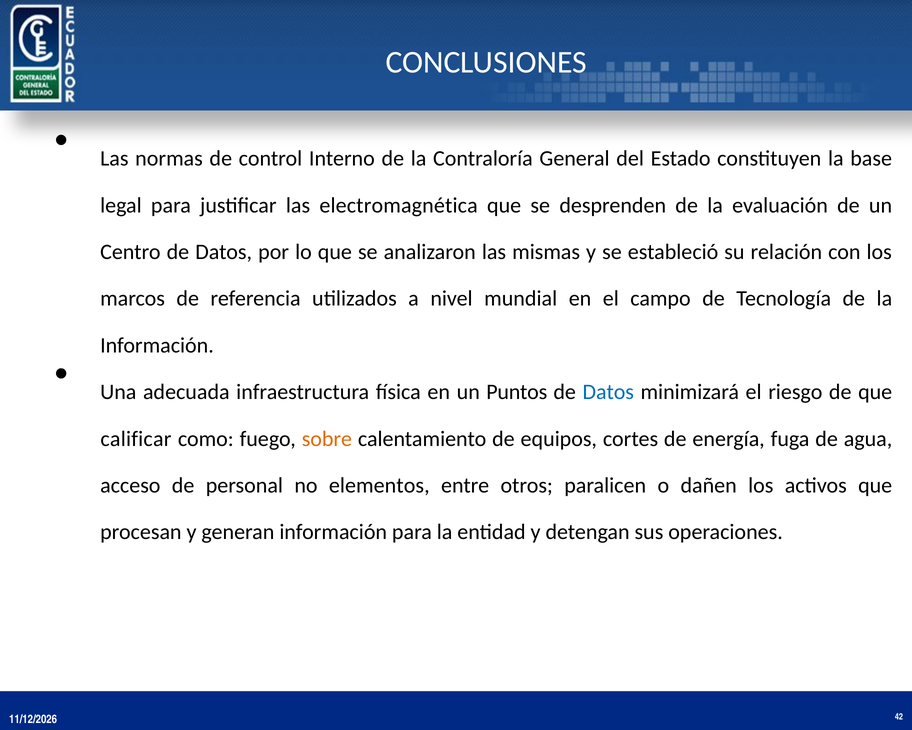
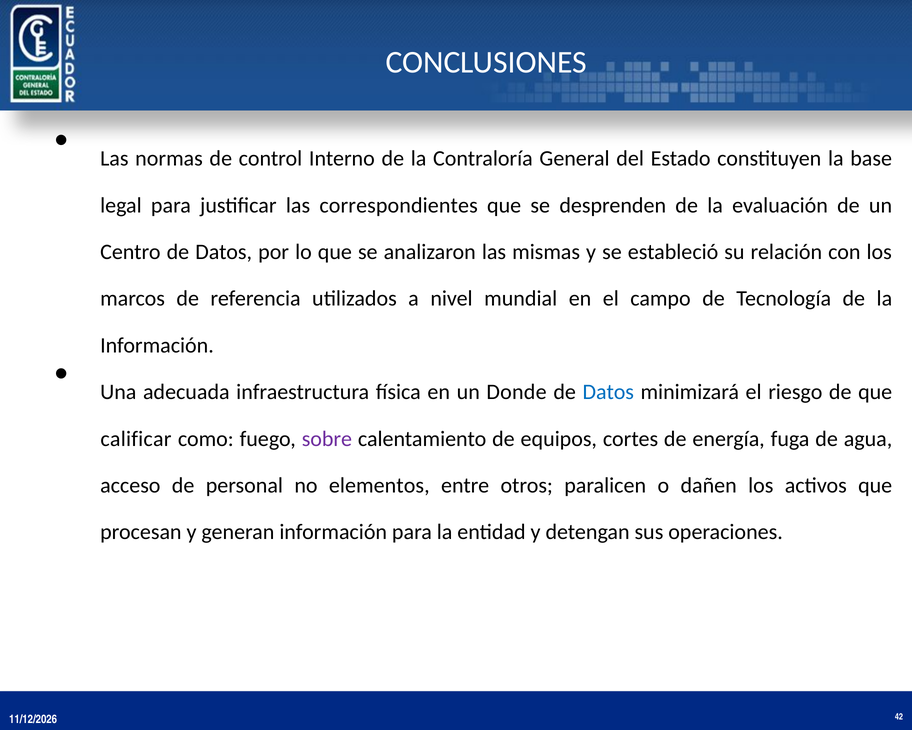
electromagnética: electromagnética -> correspondientes (399, 205)
Puntos: Puntos -> Donde (517, 392)
sobre colour: orange -> purple (327, 439)
